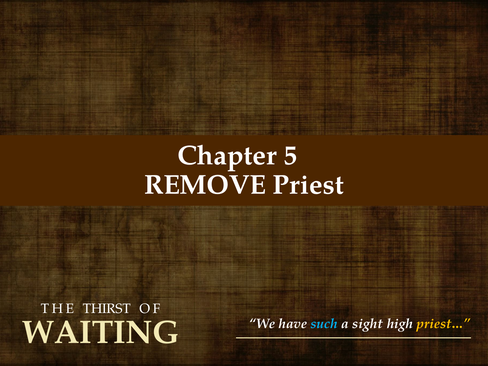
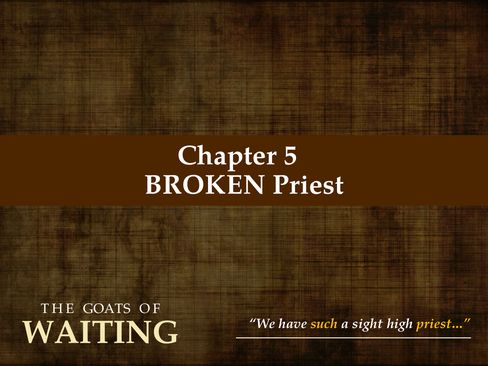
REMOVE: REMOVE -> BROKEN (205, 185)
THIRST: THIRST -> GOATS (107, 309)
such colour: light blue -> yellow (324, 324)
